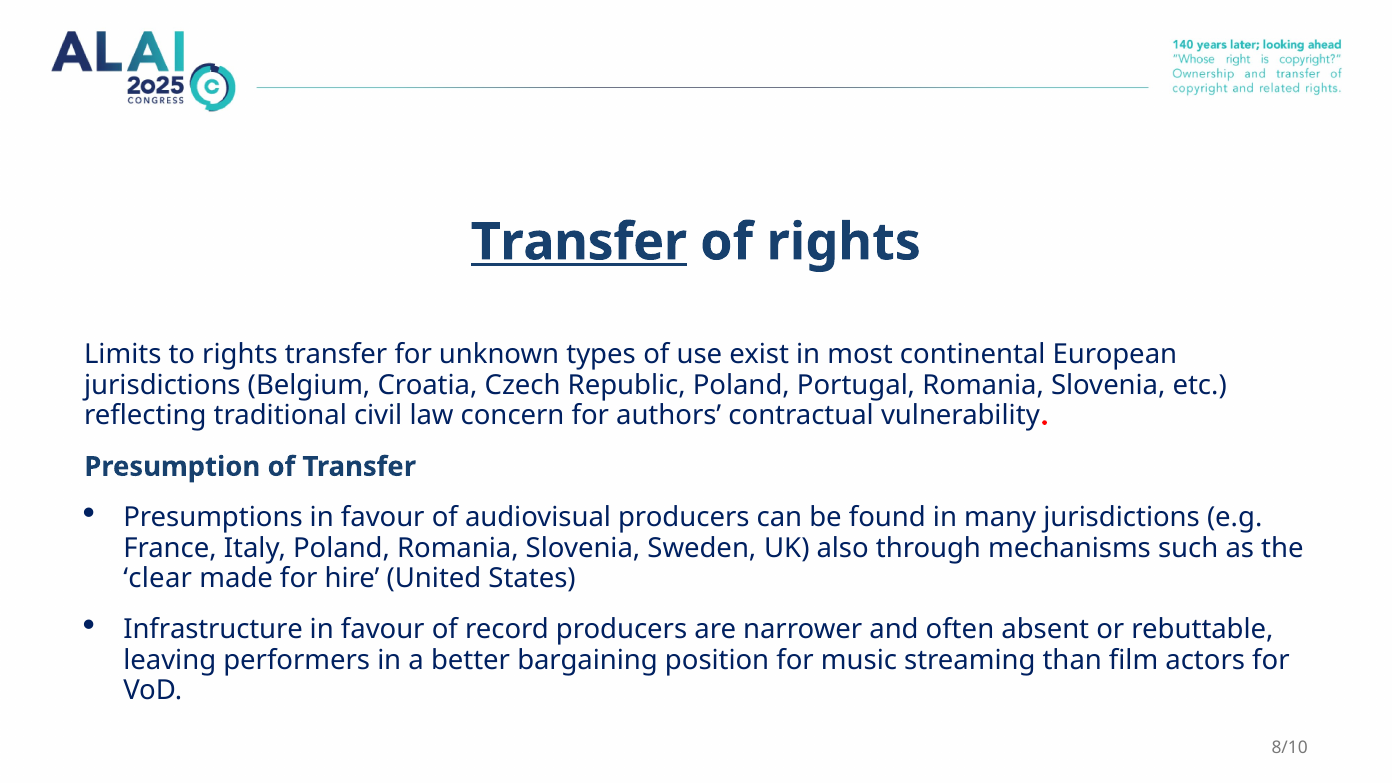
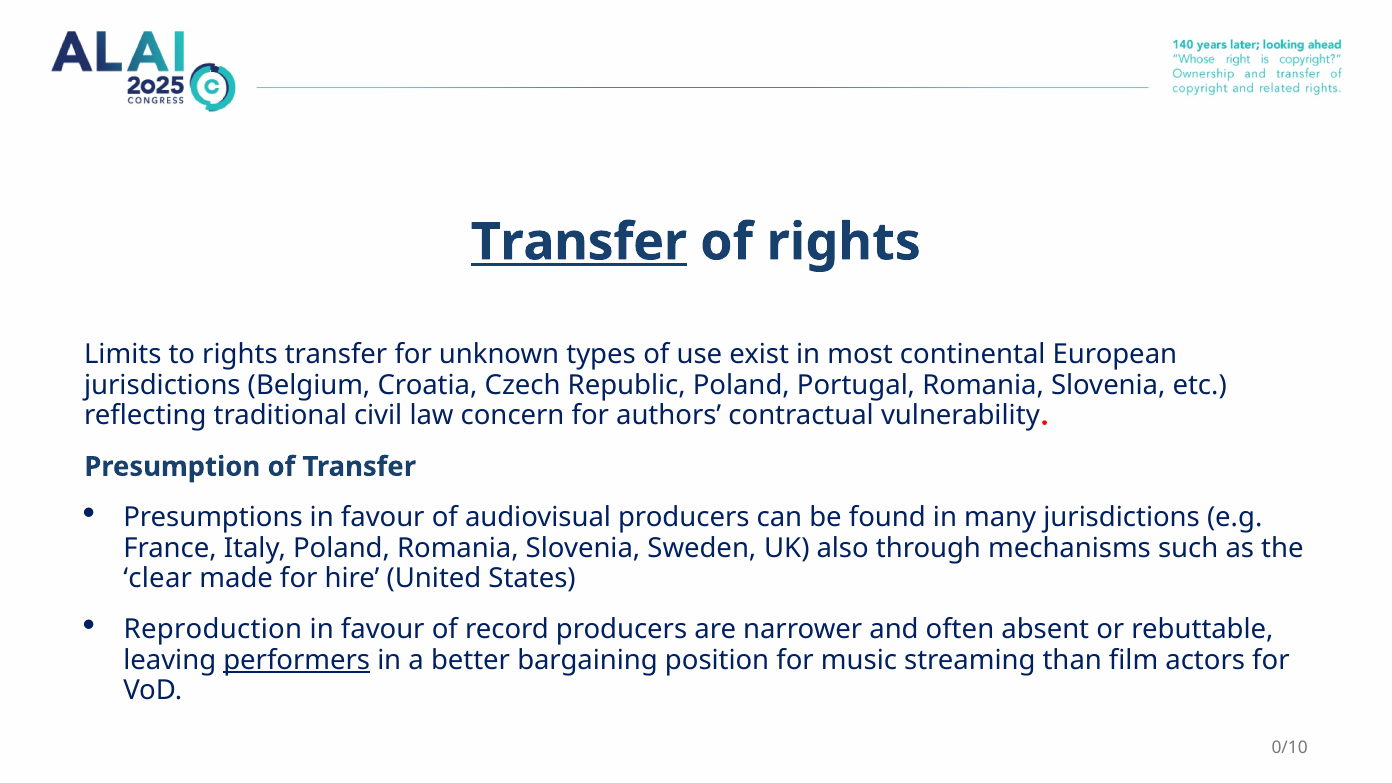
Infrastructure: Infrastructure -> Reproduction (213, 630)
performers underline: none -> present (297, 660)
8/10: 8/10 -> 0/10 (1290, 748)
